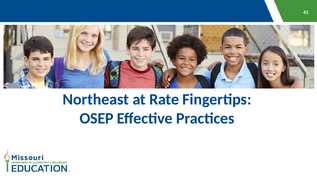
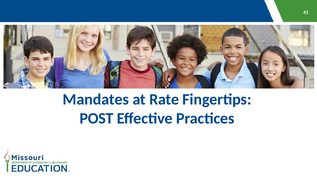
Northeast: Northeast -> Mandates (96, 99)
OSEP: OSEP -> POST (97, 119)
